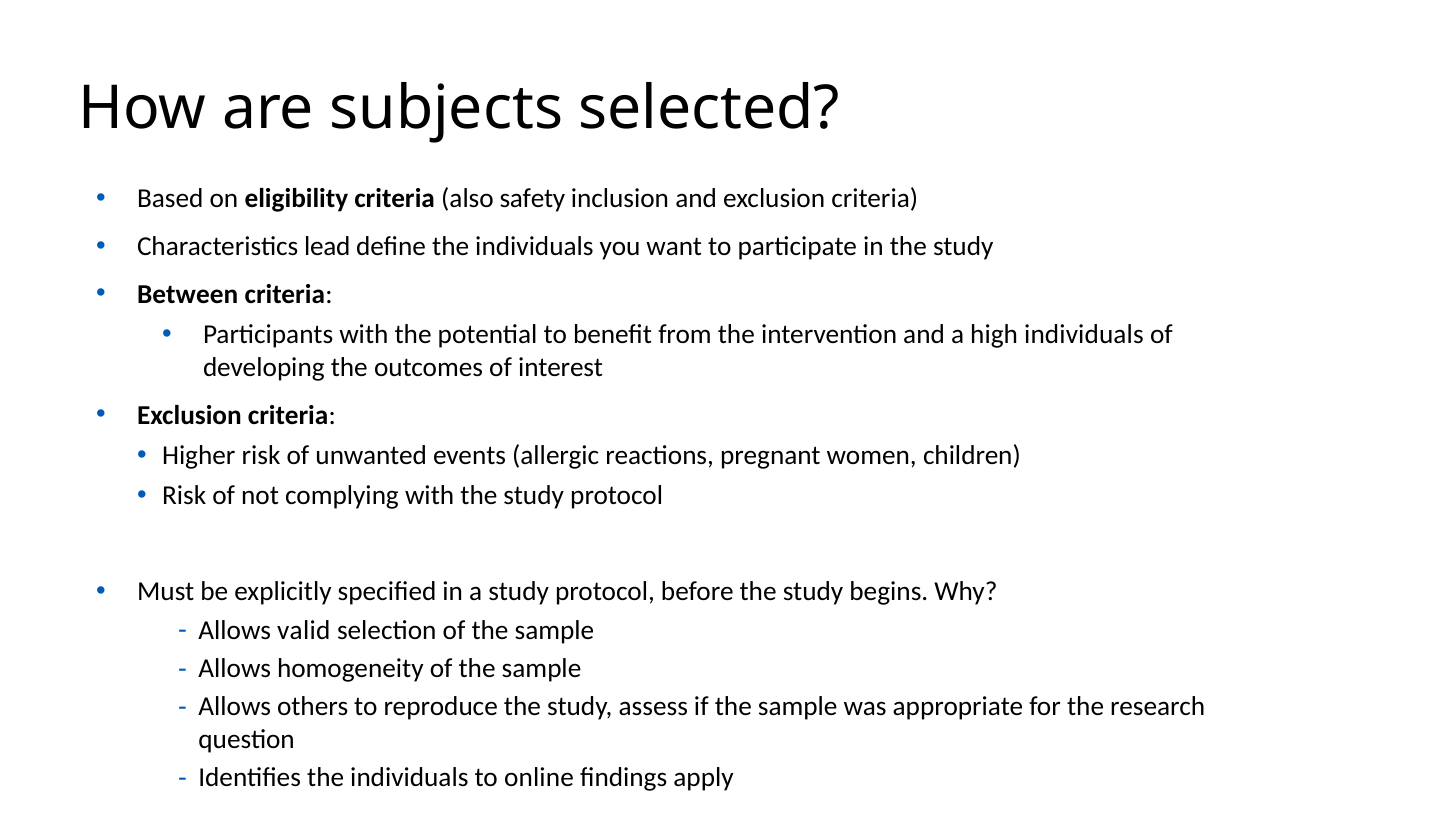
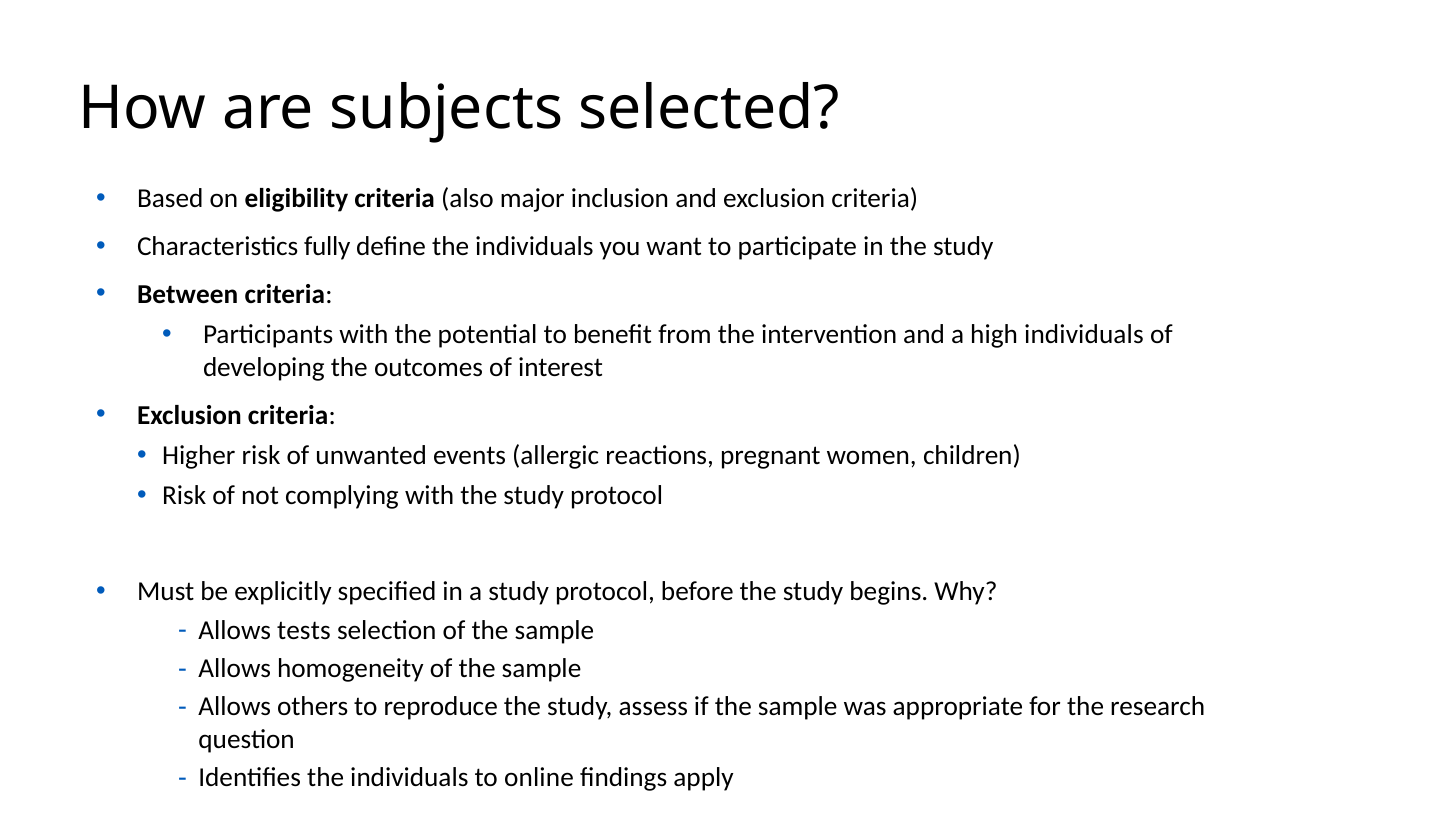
safety: safety -> major (532, 199)
lead: lead -> fully (327, 247)
valid: valid -> tests (304, 630)
